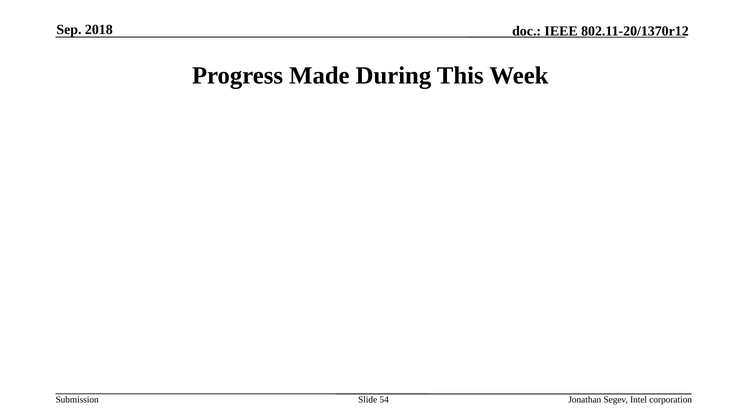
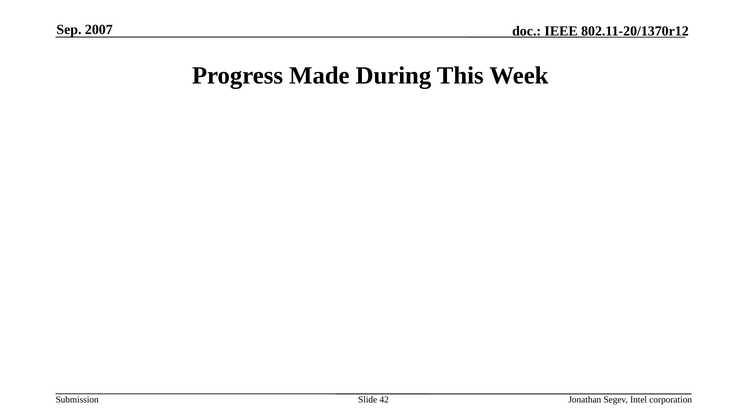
2018: 2018 -> 2007 (99, 29)
54: 54 -> 42 (384, 400)
